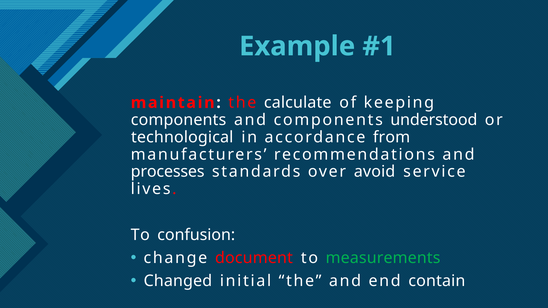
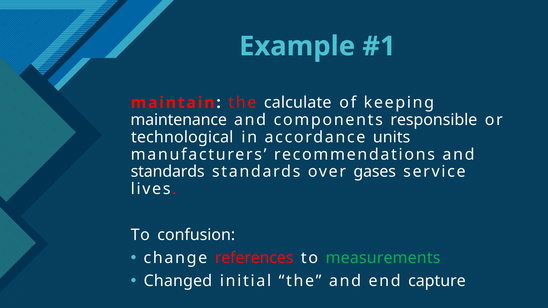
components: components -> maintenance (179, 120)
understood: understood -> responsible (434, 120)
from: from -> units (392, 137)
processes: processes -> standards (168, 172)
avoid: avoid -> gases (375, 172)
document: document -> references (254, 258)
contain: contain -> capture (437, 281)
